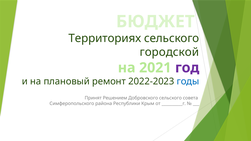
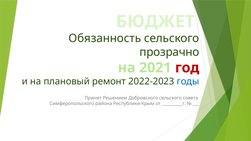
Территориях: Территориях -> Обязанность (105, 38)
городской: городской -> прозрачно (169, 52)
год colour: purple -> red (187, 68)
